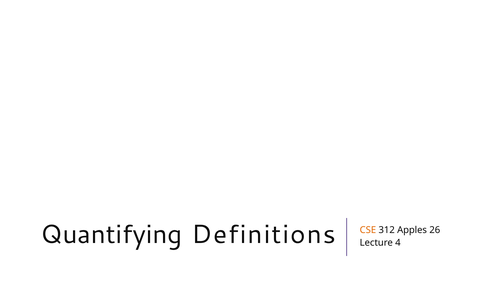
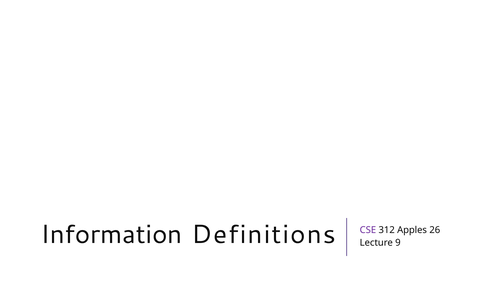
Quantifying: Quantifying -> Information (112, 234)
CSE colour: orange -> purple (368, 230)
4: 4 -> 9 (398, 242)
